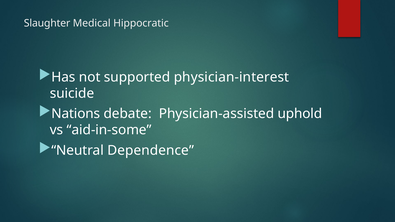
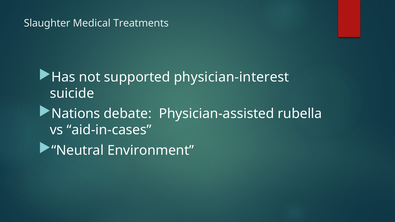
Hippocratic: Hippocratic -> Treatments (141, 23)
uphold: uphold -> rubella (300, 114)
aid-in-some: aid-in-some -> aid-in-cases (109, 130)
Dependence: Dependence -> Environment (151, 151)
